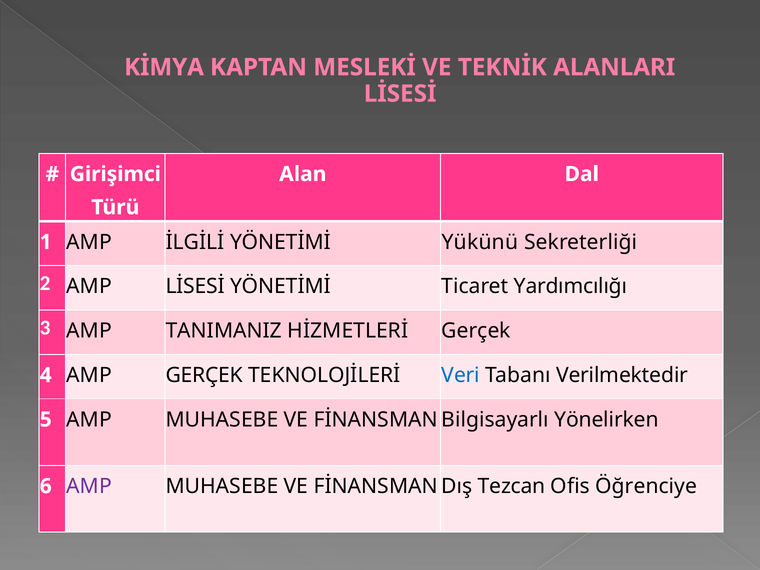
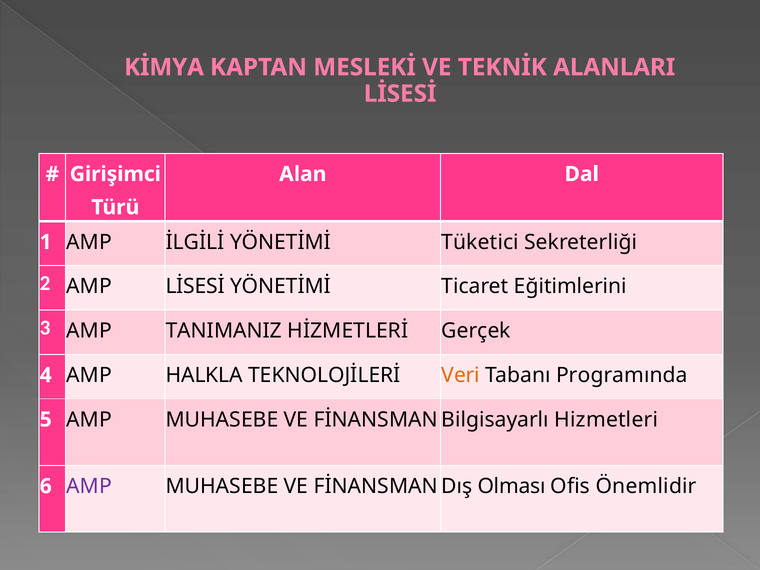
Yükünü: Yükünü -> Tüketici (480, 242)
Yardımcılığı: Yardımcılığı -> Eğitimlerini (570, 286)
AMP GERÇEK: GERÇEK -> HALKLA (204, 375)
Veri colour: blue -> orange (461, 375)
Verilmektedir: Verilmektedir -> Programında (622, 375)
Yönelirken: Yönelirken -> Hizmetleri (606, 420)
Tezcan: Tezcan -> Olması (512, 486)
Öğrenciye: Öğrenciye -> Önemlidir (646, 486)
